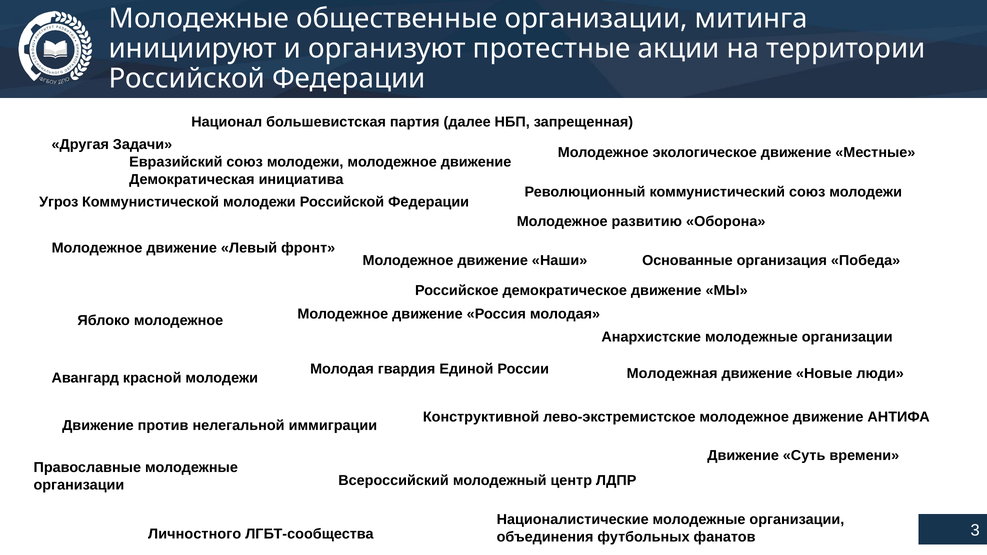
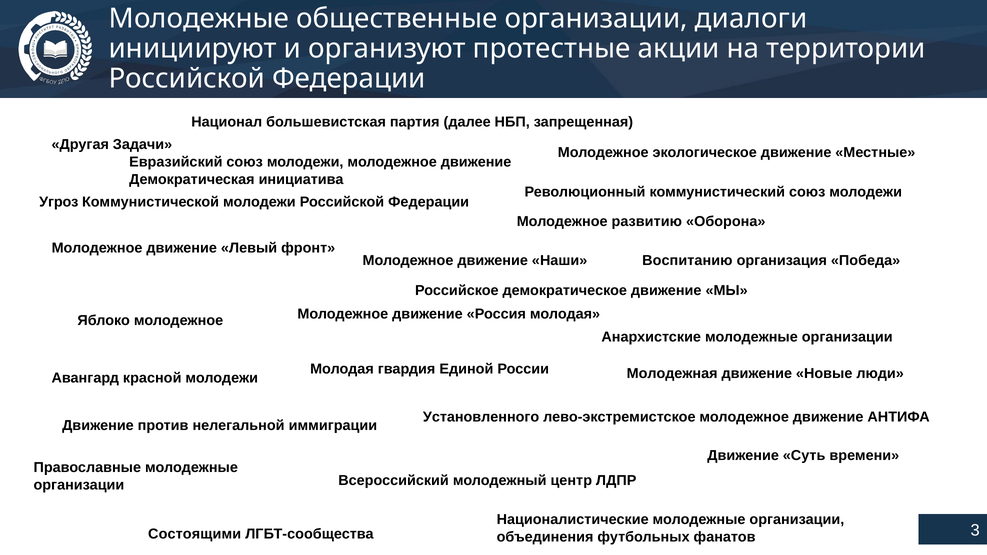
митинга: митинга -> диалоги (751, 19)
Основанные: Основанные -> Воспитанию (687, 260)
Конструктивной: Конструктивной -> Установленного (481, 417)
Личностного: Личностного -> Состоящими (195, 534)
